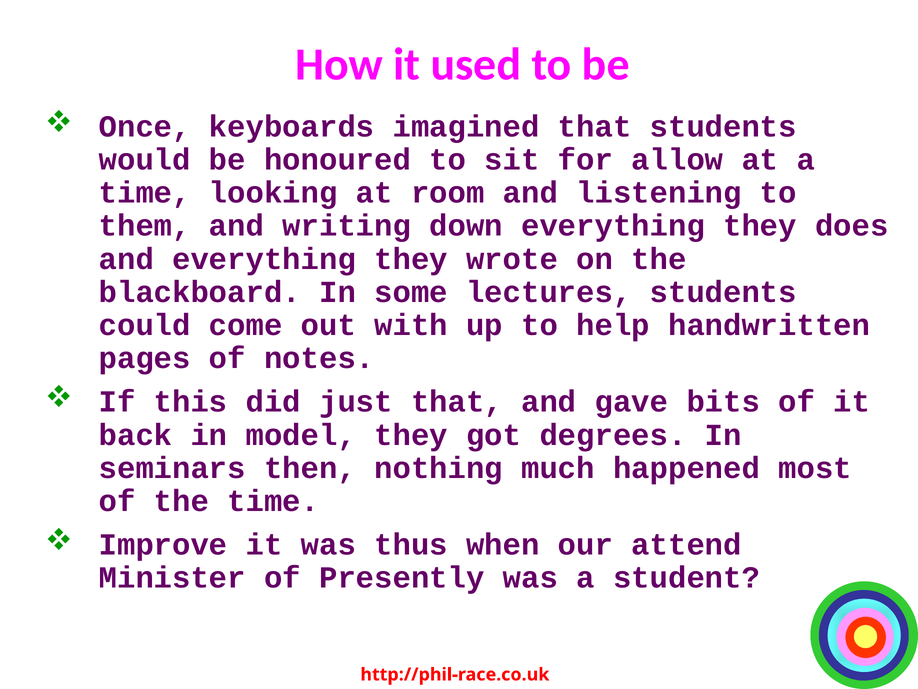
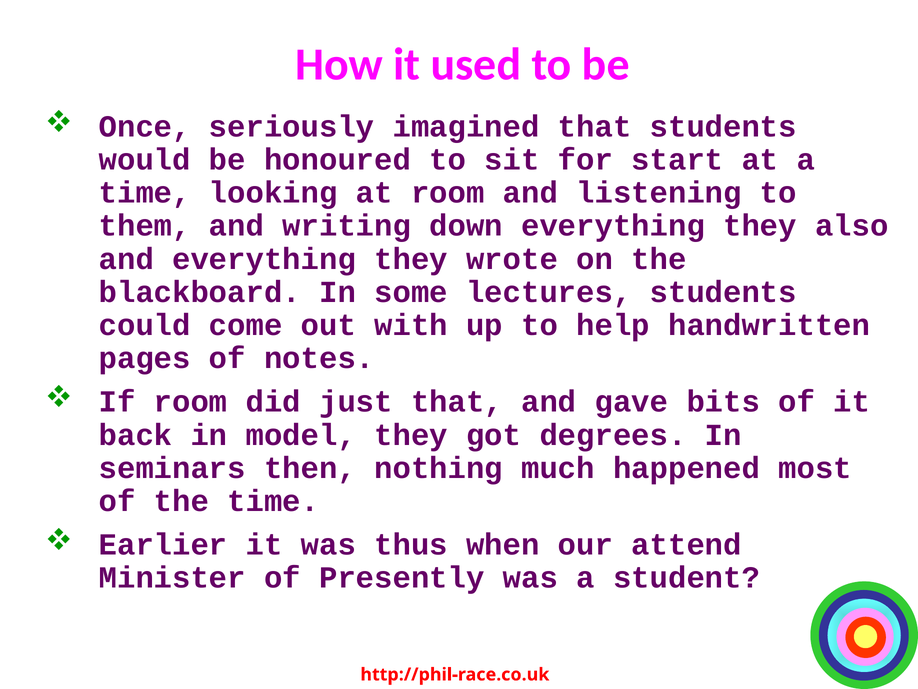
keyboards: keyboards -> seriously (292, 127)
allow: allow -> start (677, 160)
does: does -> also (852, 226)
If this: this -> room (191, 402)
Improve: Improve -> Earlier (163, 544)
